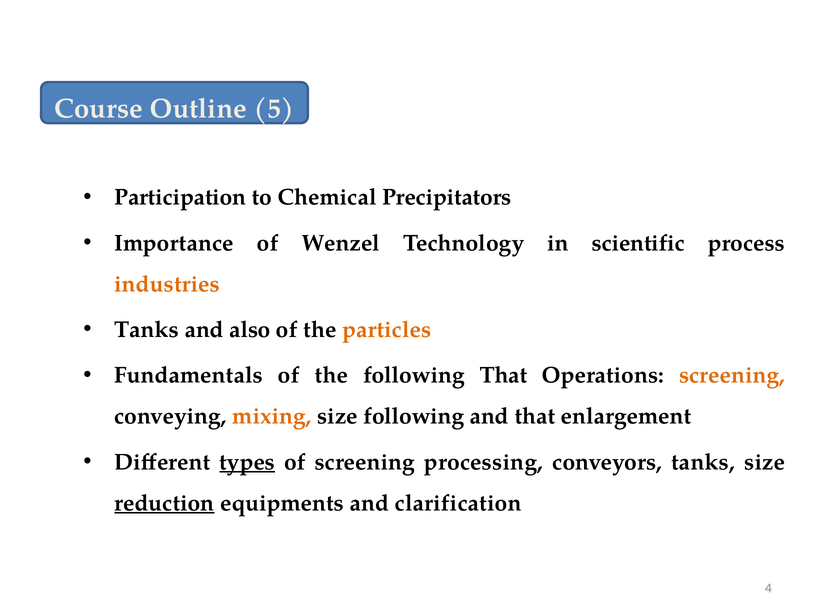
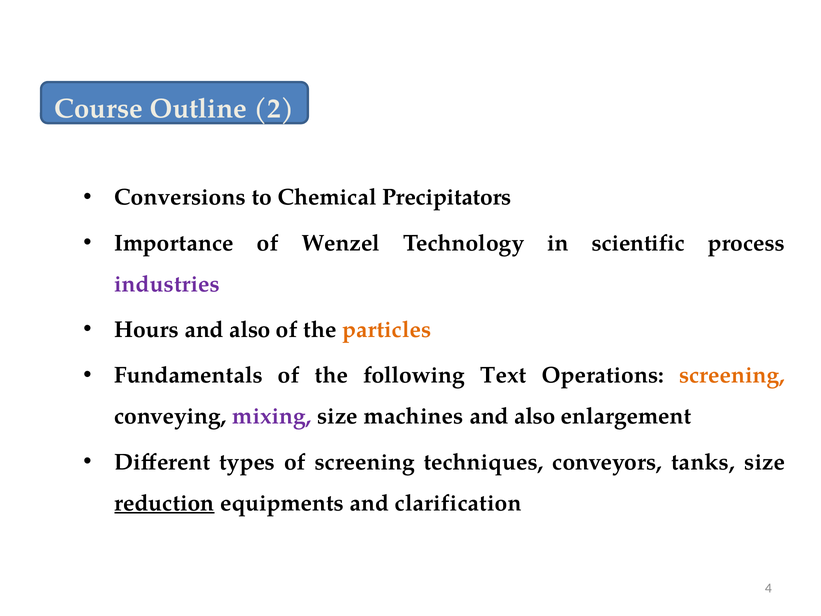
5: 5 -> 2 (274, 109)
Participation: Participation -> Conversions (180, 197)
industries colour: orange -> purple (167, 284)
Tanks: Tanks -> Hours (147, 330)
following That: That -> Text (503, 375)
mixing colour: orange -> purple (272, 416)
size following: following -> machines (414, 416)
that: that -> also (535, 416)
types underline: present -> none (247, 462)
processing: processing -> techniques (484, 462)
